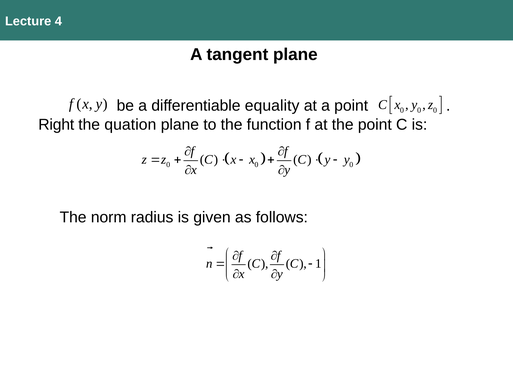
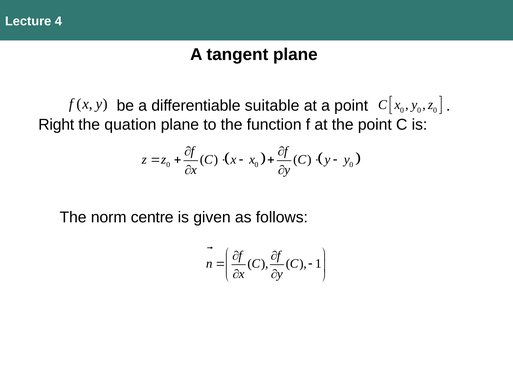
equality: equality -> suitable (272, 106)
radius: radius -> centre (152, 217)
